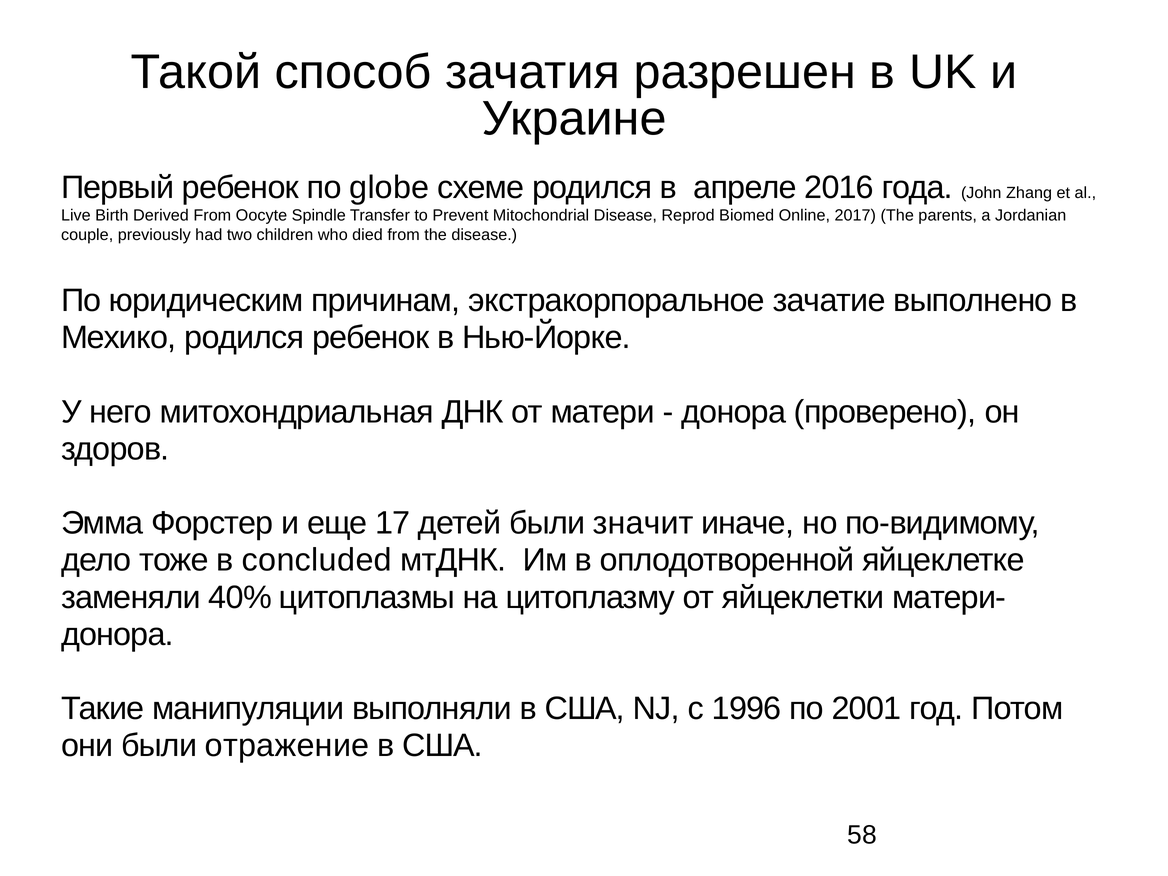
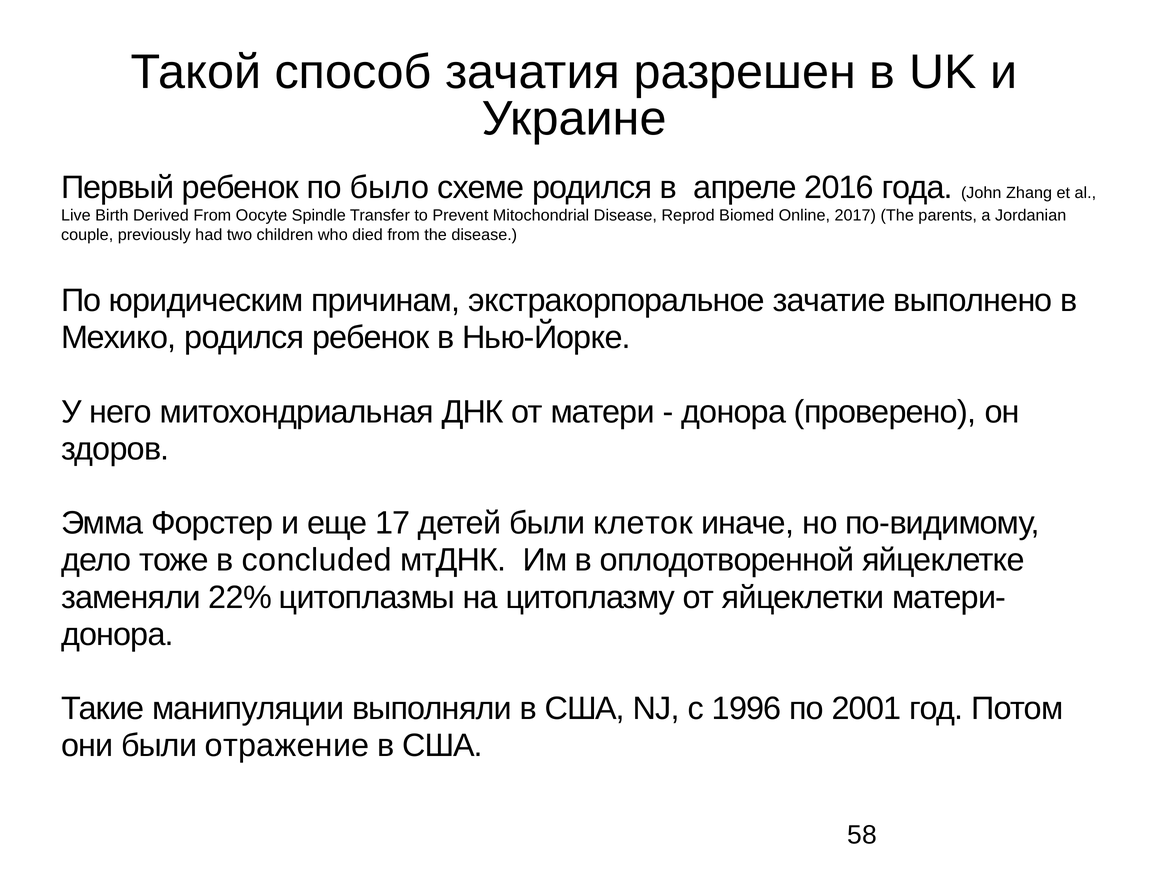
globe: globe -> было (389, 188)
значит: значит -> клеток (643, 523)
40%: 40% -> 22% (240, 597)
